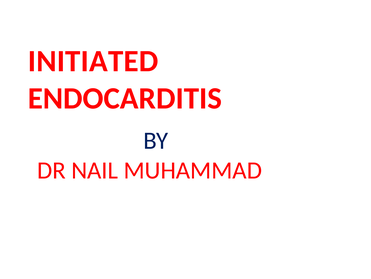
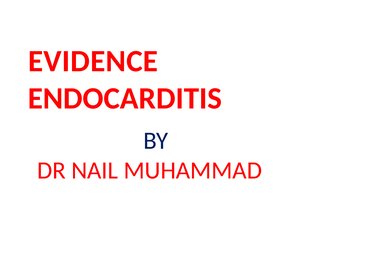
INITIATED: INITIATED -> EVIDENCE (93, 61)
